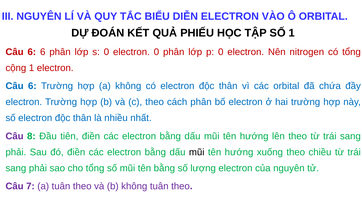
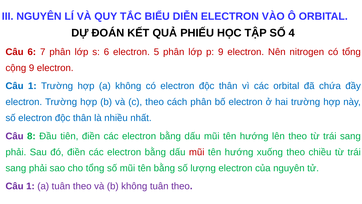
SỐ 1: 1 -> 4 (292, 33)
6 6: 6 -> 7 (43, 52)
s 0: 0 -> 6 (106, 52)
electron 0: 0 -> 5 (156, 52)
p 0: 0 -> 9 (221, 52)
cộng 1: 1 -> 9 (32, 68)
6: 6 -> 1 (32, 86)
mũi colour: black -> red (197, 152)
7: 7 -> 1 (30, 186)
